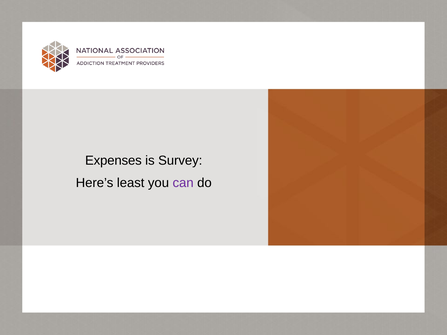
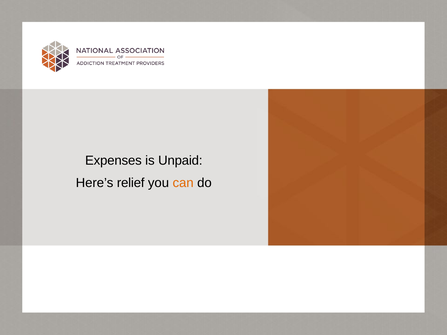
Survey: Survey -> Unpaid (180, 161)
least: least -> relief (131, 183)
can colour: purple -> orange (183, 183)
